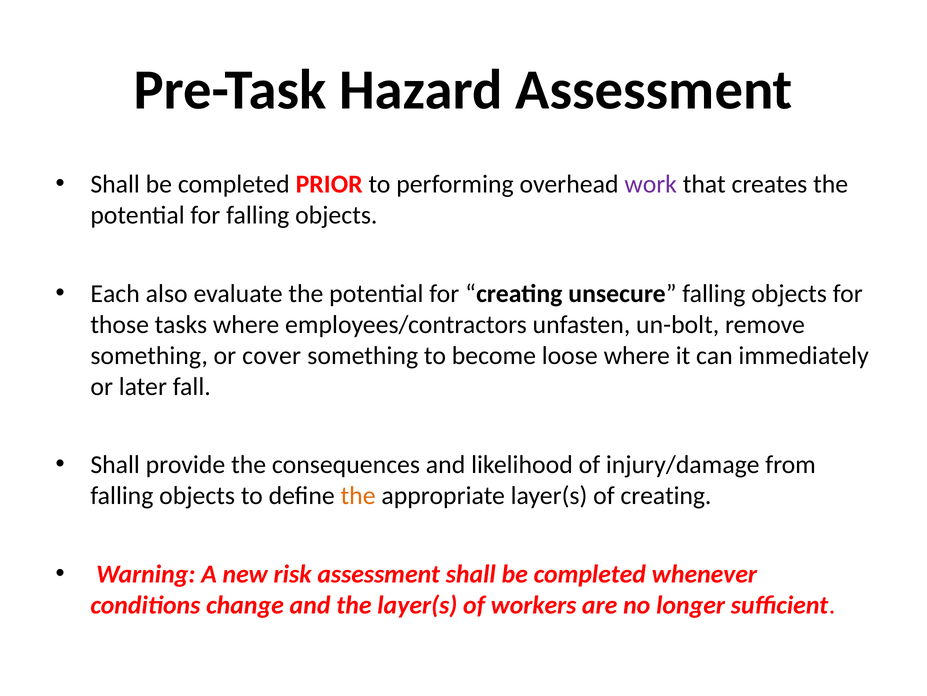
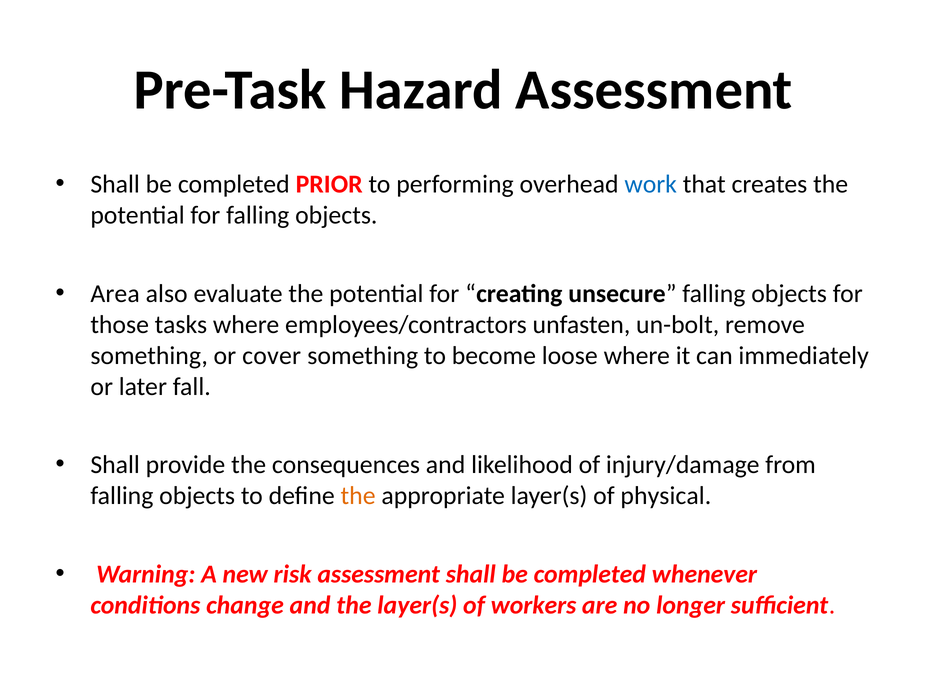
work colour: purple -> blue (651, 184)
Each: Each -> Area (115, 293)
of creating: creating -> physical (666, 495)
